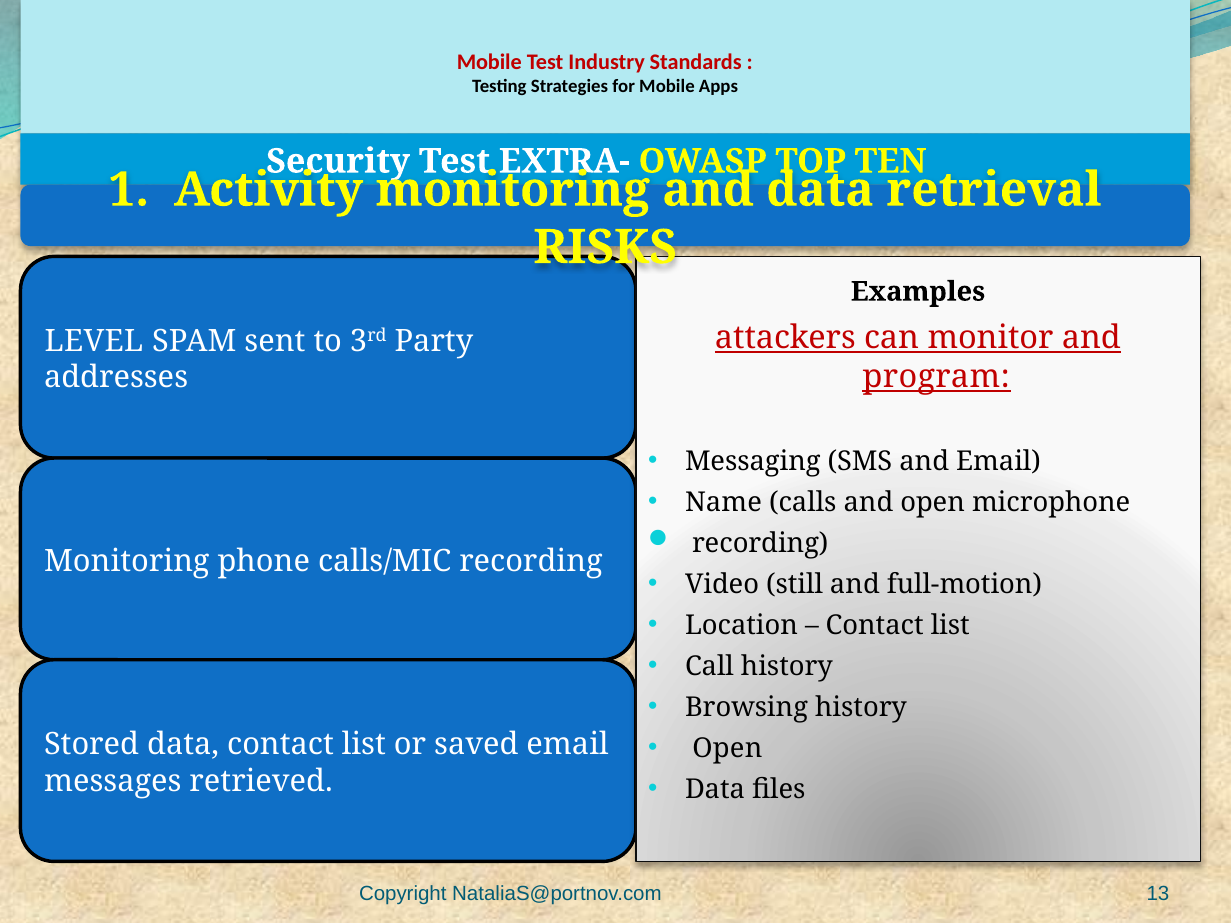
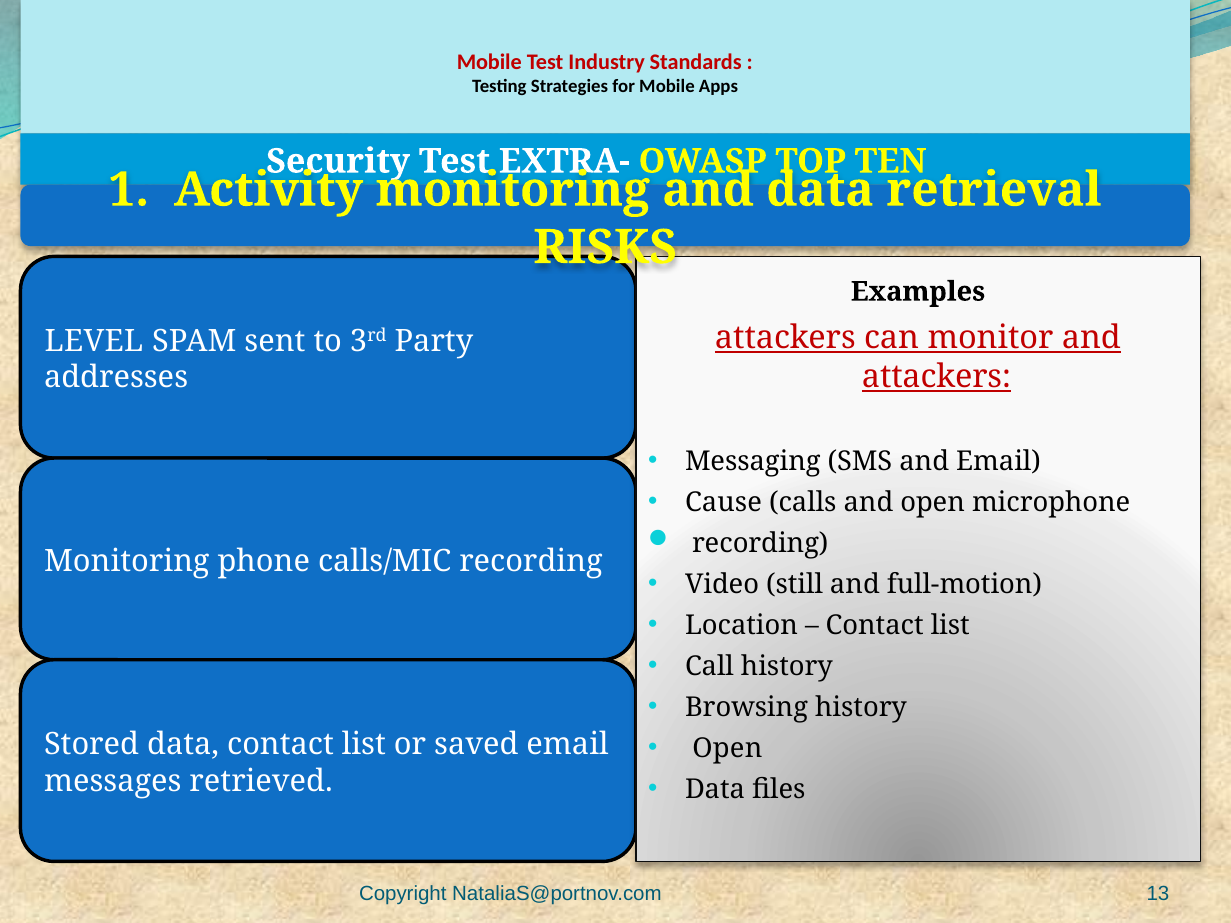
program: program -> attackers (937, 377)
Name: Name -> Cause (724, 502)
